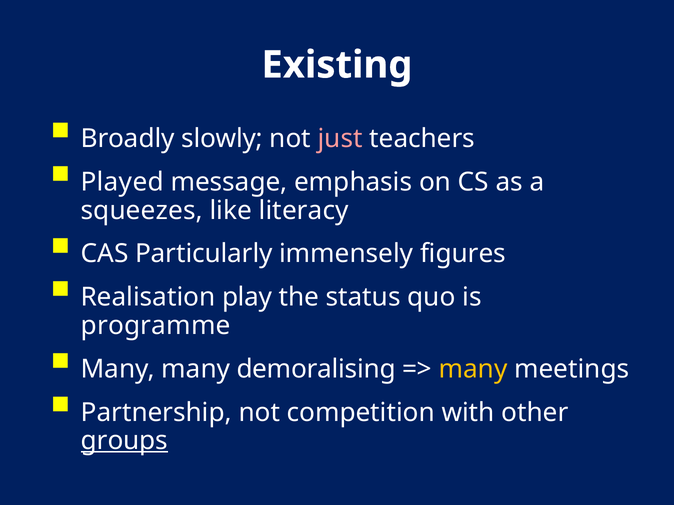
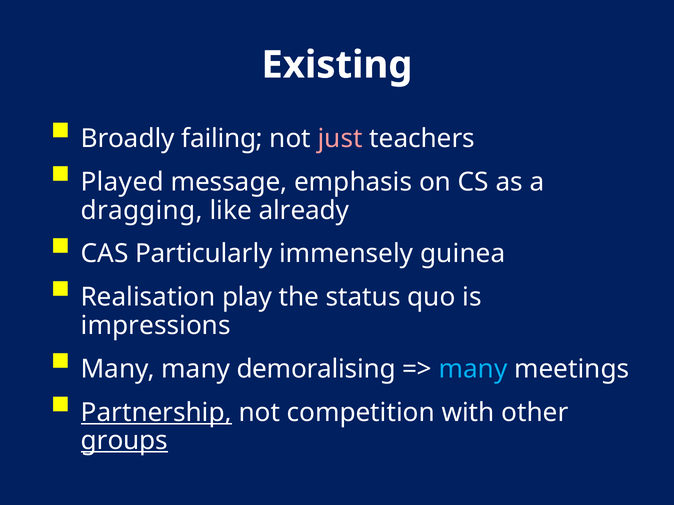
slowly: slowly -> failing (222, 139)
squeezes: squeezes -> dragging (142, 211)
literacy: literacy -> already (304, 211)
figures: figures -> guinea (463, 254)
programme: programme -> impressions (156, 326)
many colour: yellow -> light blue (473, 369)
Partnership underline: none -> present (156, 413)
